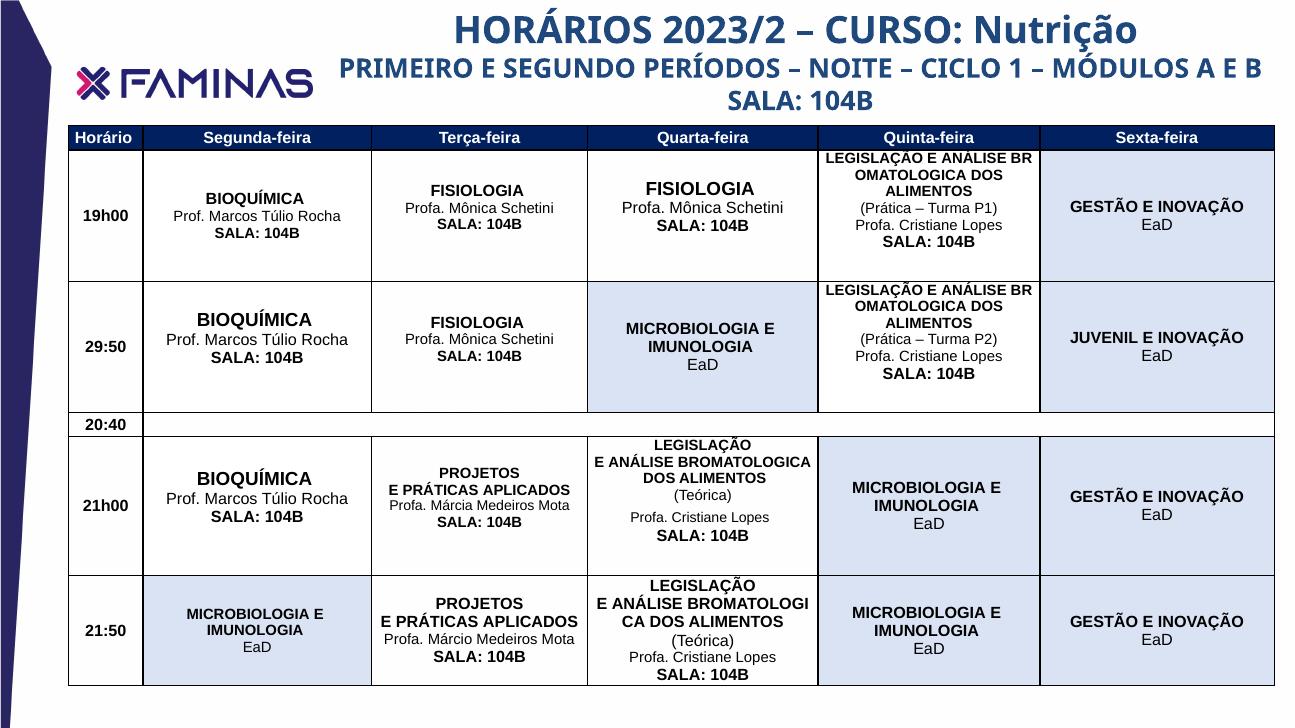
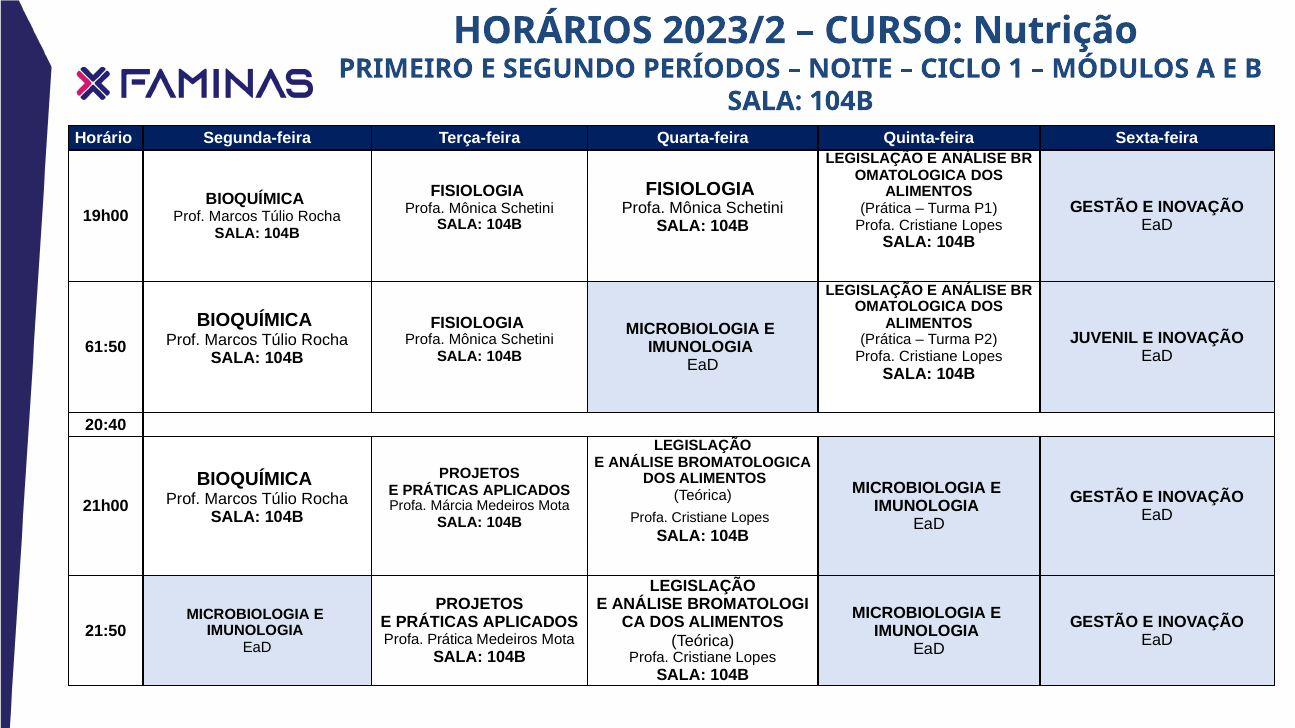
29:50: 29:50 -> 61:50 (106, 348)
Profa Márcio: Márcio -> Prática (450, 640)
